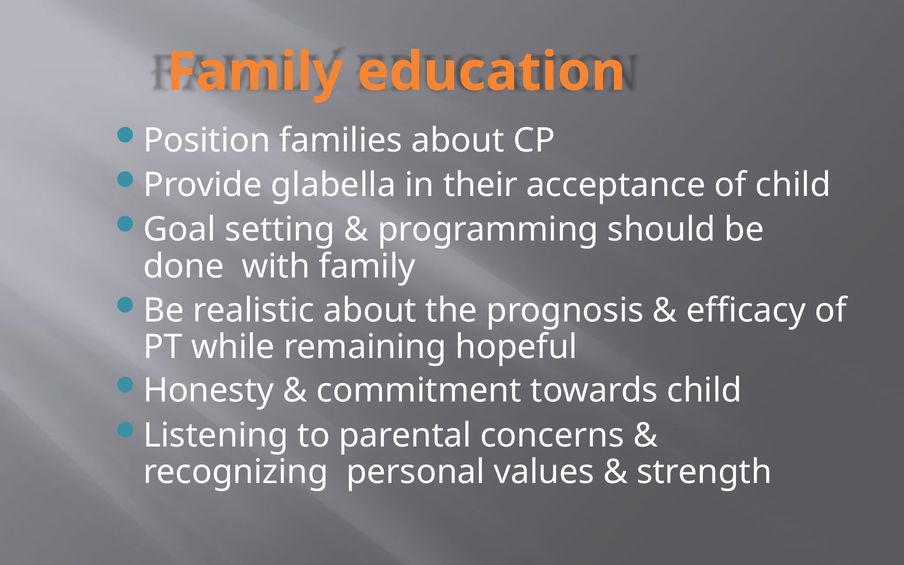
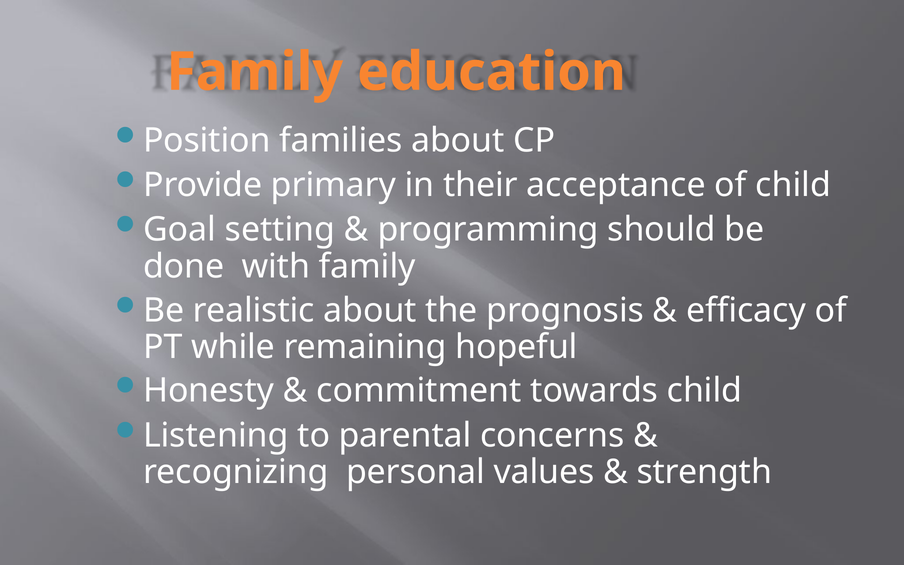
glabella: glabella -> primary (334, 185)
